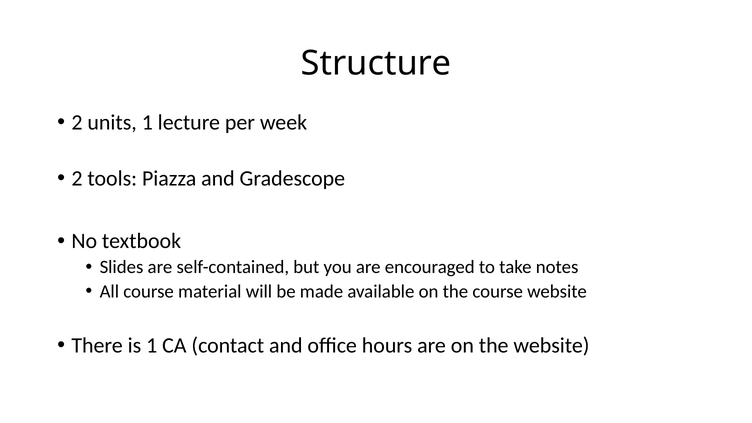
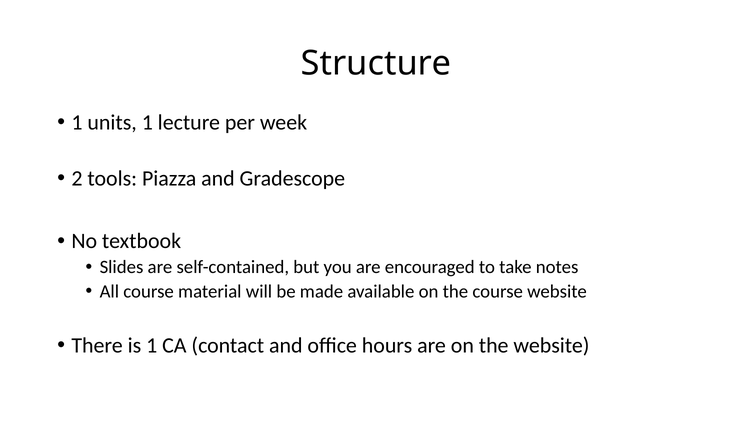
2: 2 -> 1 (77, 123)
